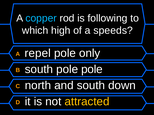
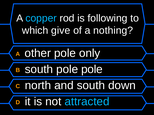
high: high -> give (61, 31)
speeds: speeds -> nothing (113, 31)
repel: repel -> other (38, 53)
attracted colour: yellow -> light blue (87, 102)
